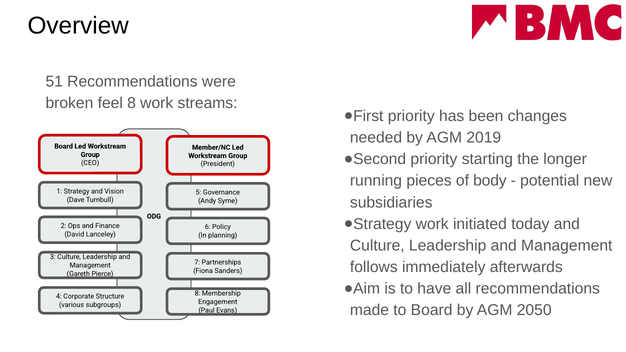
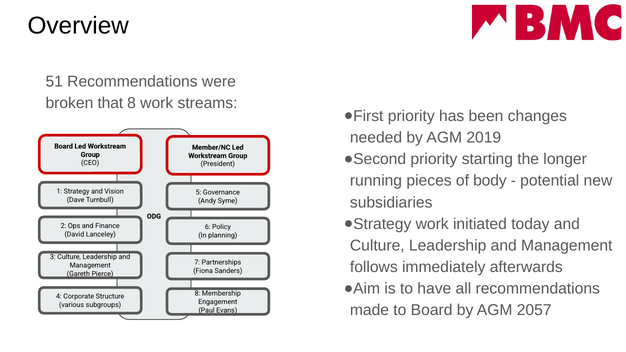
feel: feel -> that (110, 103)
2050: 2050 -> 2057 (534, 310)
